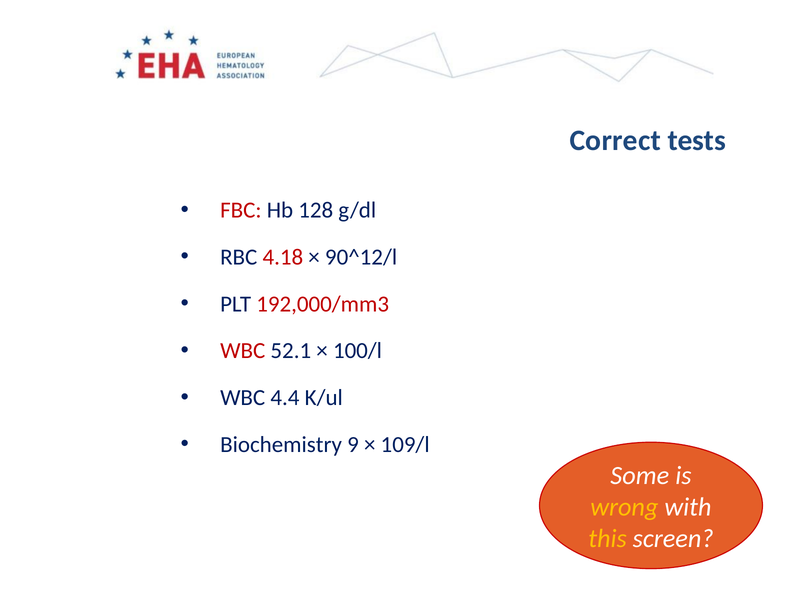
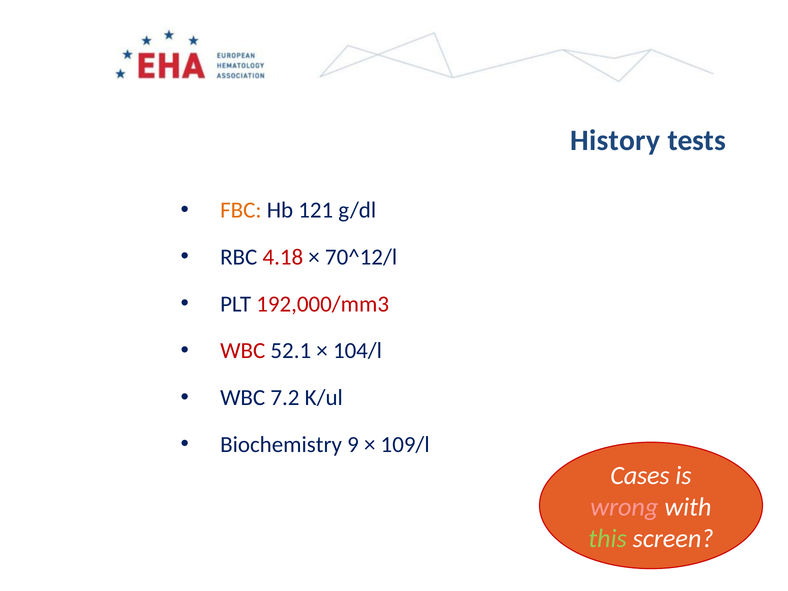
Correct: Correct -> History (615, 140)
FBC colour: red -> orange (241, 210)
128: 128 -> 121 (316, 210)
90^12/l: 90^12/l -> 70^12/l (361, 257)
100/l: 100/l -> 104/l (357, 351)
4.4: 4.4 -> 7.2 (285, 398)
Some: Some -> Cases (640, 476)
wrong colour: yellow -> pink (624, 507)
this colour: yellow -> light green (608, 539)
